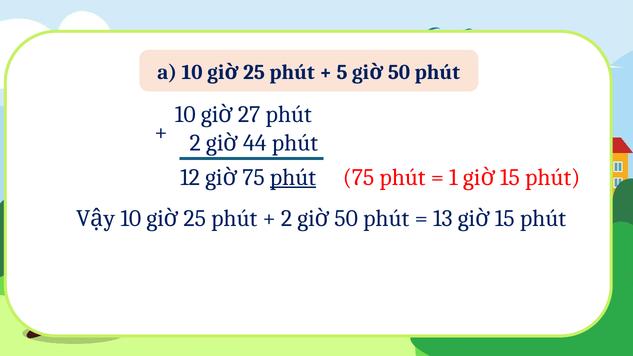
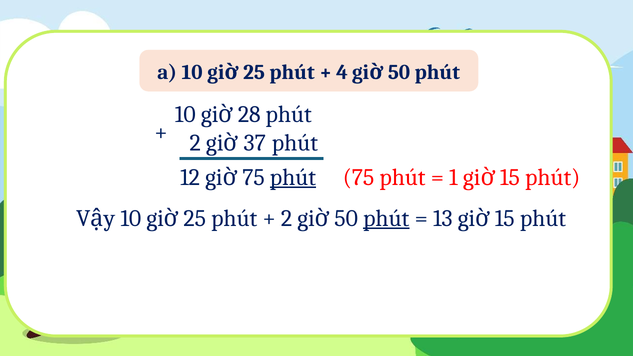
5: 5 -> 4 (342, 72)
27: 27 -> 28 (249, 114)
44: 44 -> 37 (255, 143)
phút underline: none -> present (386, 218)
